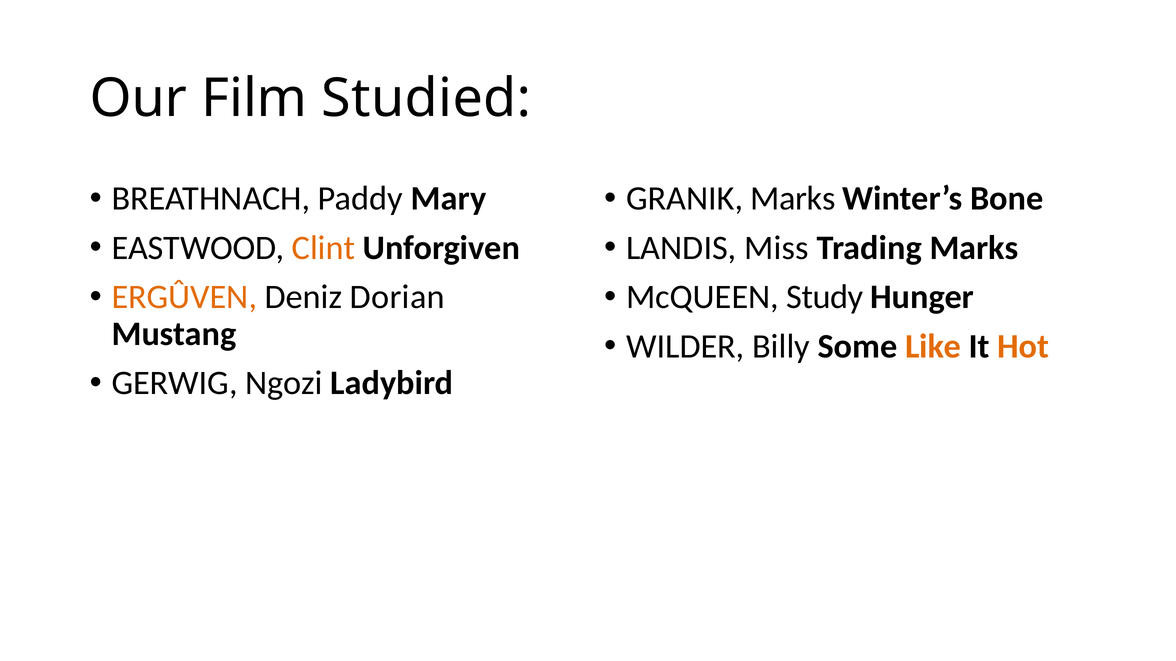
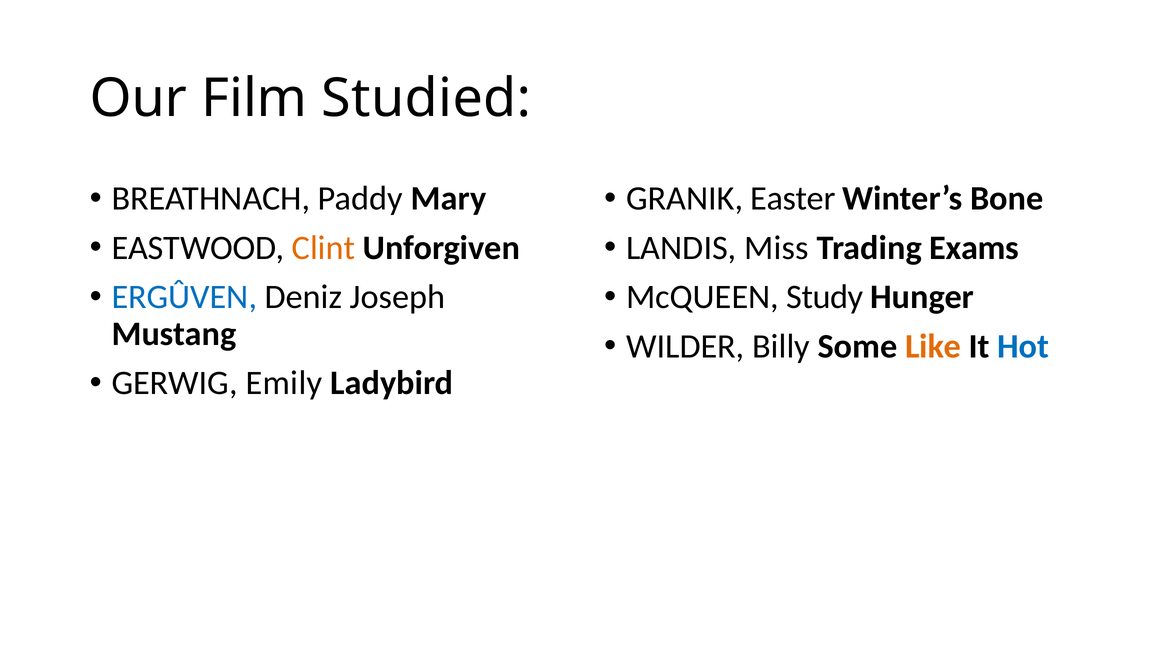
GRANIK Marks: Marks -> Easter (793, 199)
Trading Marks: Marks -> Exams (974, 248)
ERGÛVEN colour: orange -> blue (184, 297)
Dorian: Dorian -> Joseph (398, 297)
Hot colour: orange -> blue (1023, 346)
Ngozi: Ngozi -> Emily (284, 383)
